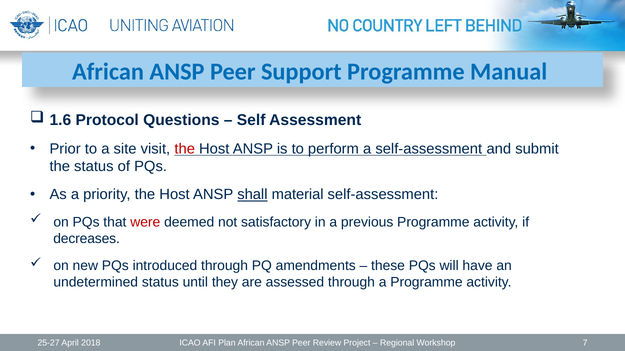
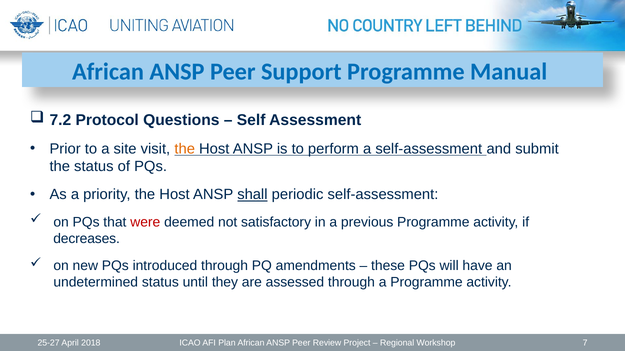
1.6: 1.6 -> 7.2 (60, 120)
the colour: red -> orange (185, 149)
material: material -> periodic (298, 195)
